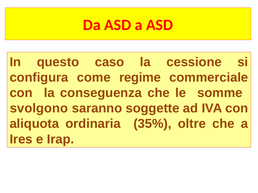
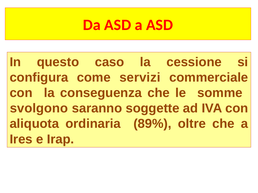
regime: regime -> servizi (140, 78)
35%: 35% -> 89% (152, 124)
